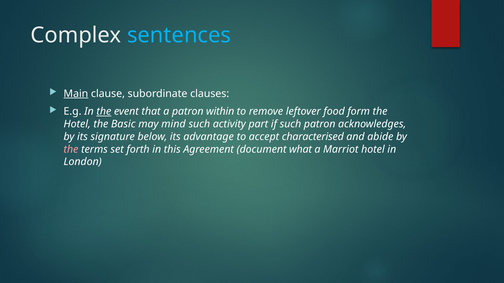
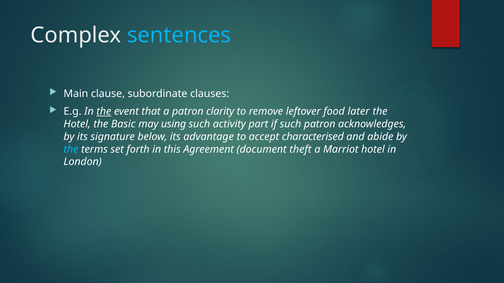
Main underline: present -> none (76, 94)
within: within -> clarity (220, 112)
form: form -> later (359, 112)
mind: mind -> using (174, 124)
the colour: pink -> light blue (71, 149)
what: what -> theft (300, 149)
